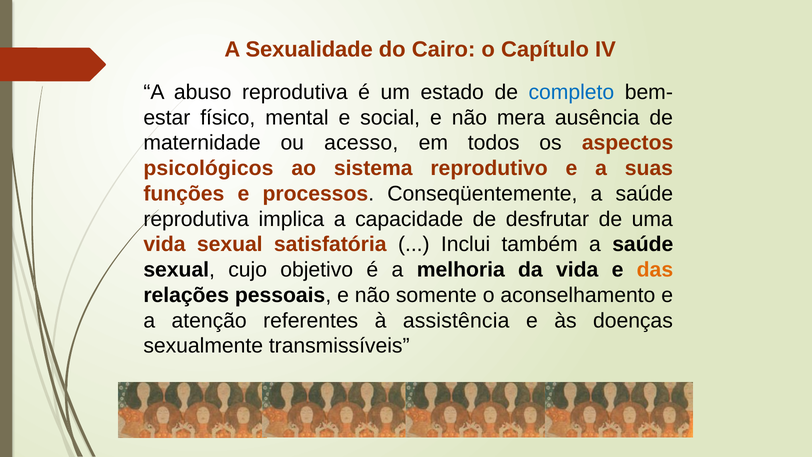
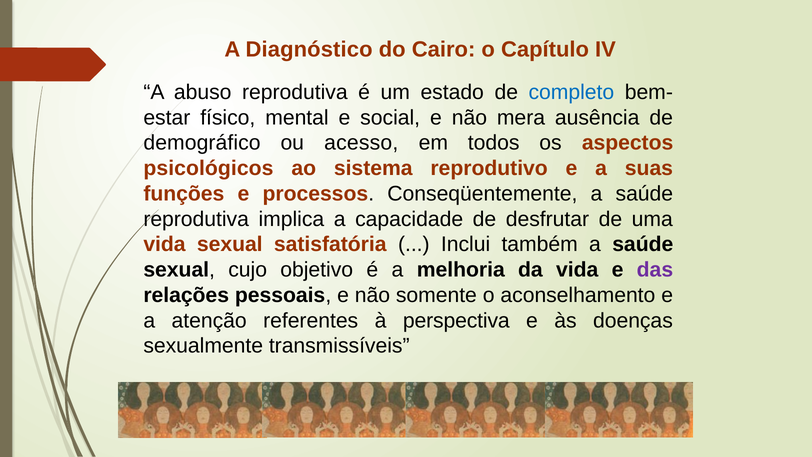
Sexualidade: Sexualidade -> Diagnóstico (309, 49)
maternidade: maternidade -> demográfico (202, 143)
das colour: orange -> purple (655, 270)
assistência: assistência -> perspectiva (456, 320)
